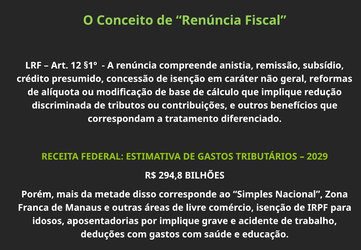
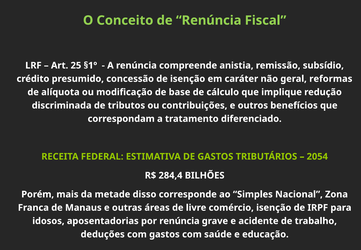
12: 12 -> 25 (76, 65)
2029: 2029 -> 2054 (317, 157)
294,8: 294,8 -> 284,4 (170, 175)
por implique: implique -> renúncia (179, 221)
